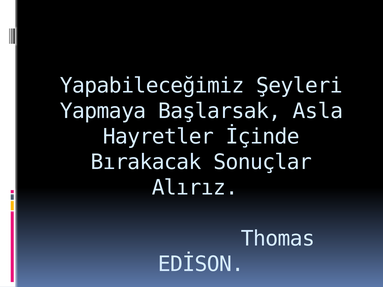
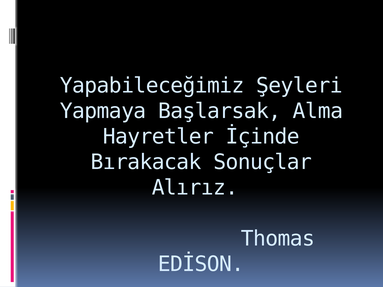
Asla: Asla -> Alma (318, 111)
